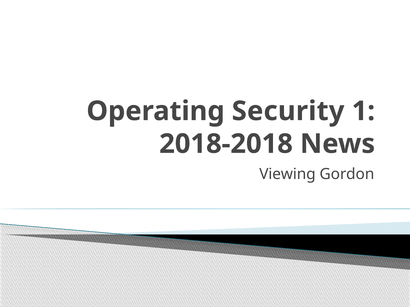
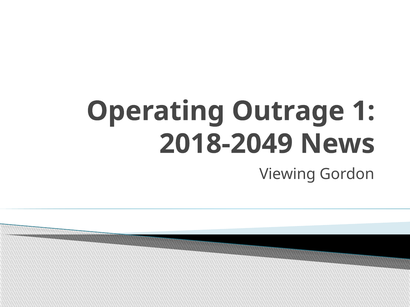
Security: Security -> Outrage (288, 111)
2018-2018: 2018-2018 -> 2018-2049 (226, 144)
